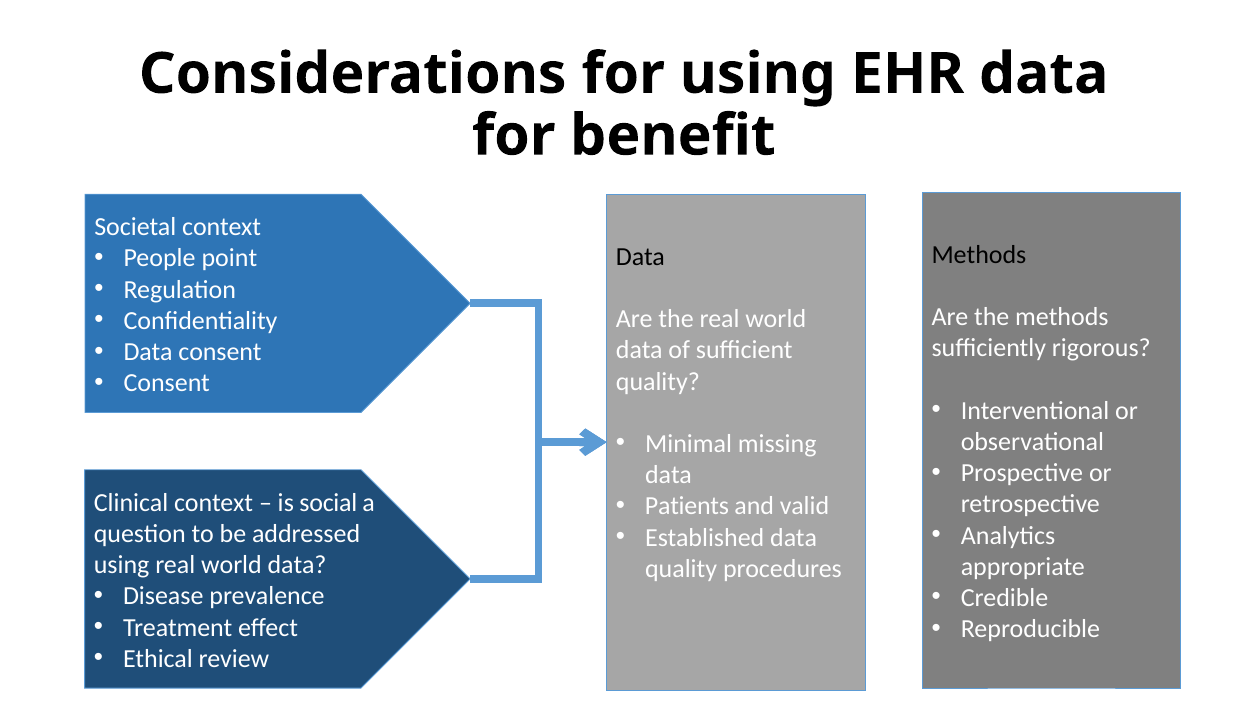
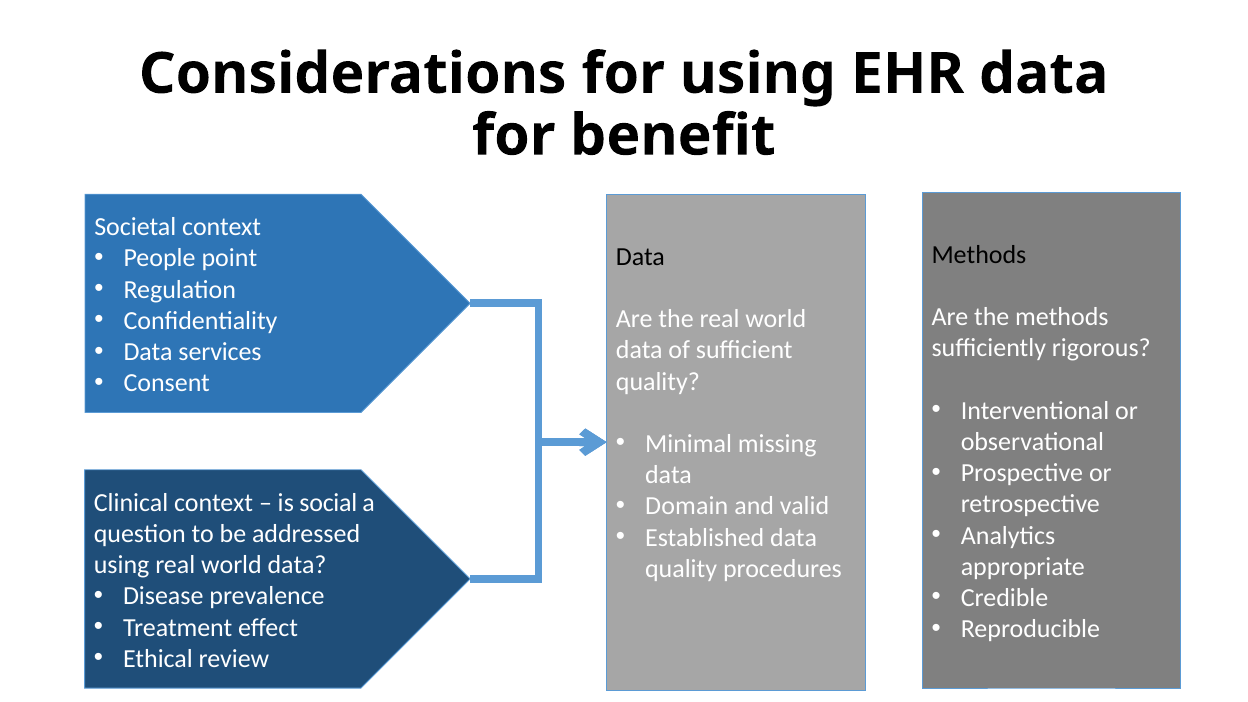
Data consent: consent -> services (220, 352)
Patients: Patients -> Domain (687, 506)
